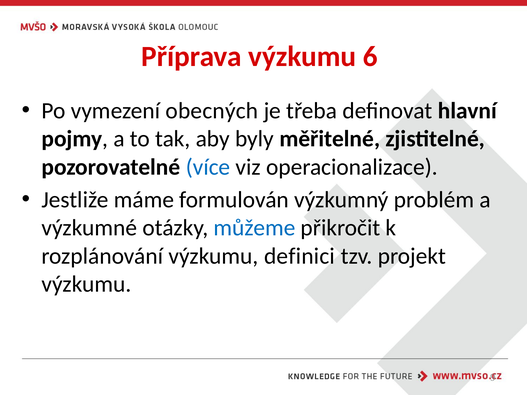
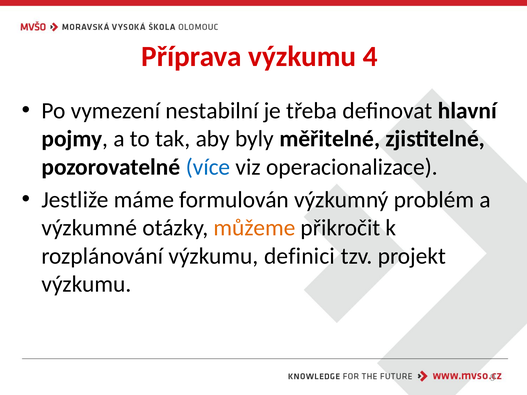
6: 6 -> 4 (370, 57)
obecných: obecných -> nestabilní (212, 111)
můžeme colour: blue -> orange (254, 228)
